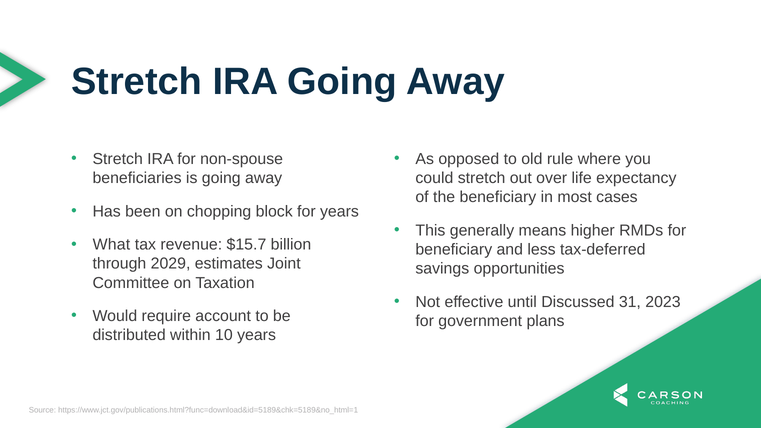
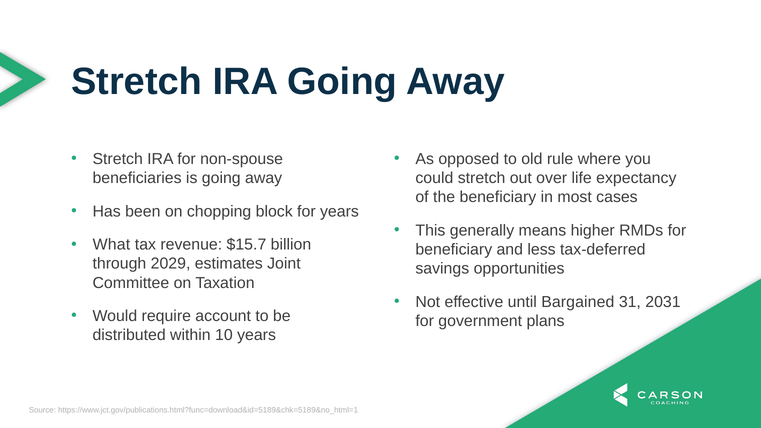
Discussed: Discussed -> Bargained (578, 302)
2023: 2023 -> 2031 (663, 302)
